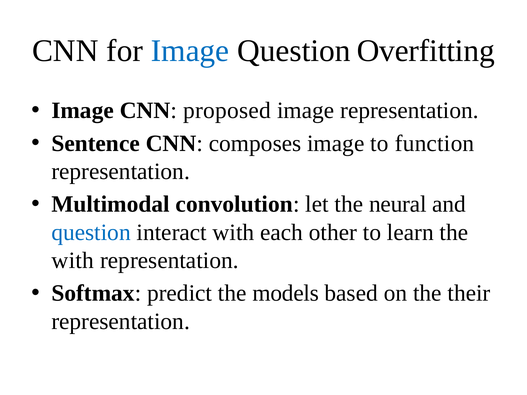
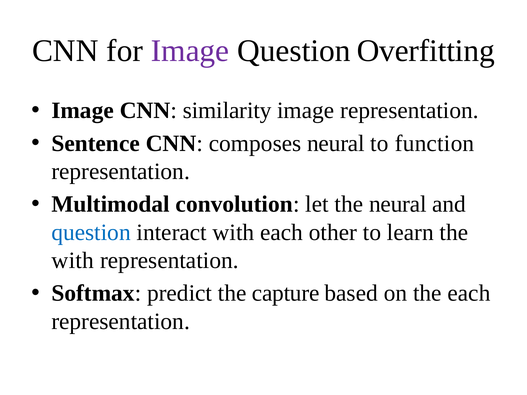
Image colour: blue -> purple (190, 51)
proposed: proposed -> similarity (227, 111)
composes image: image -> neural (336, 143)
models: models -> capture (286, 293)
the their: their -> each (469, 293)
